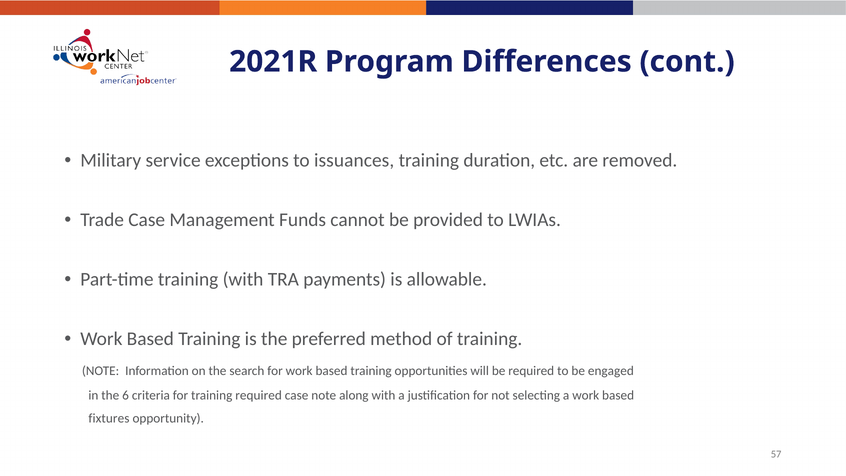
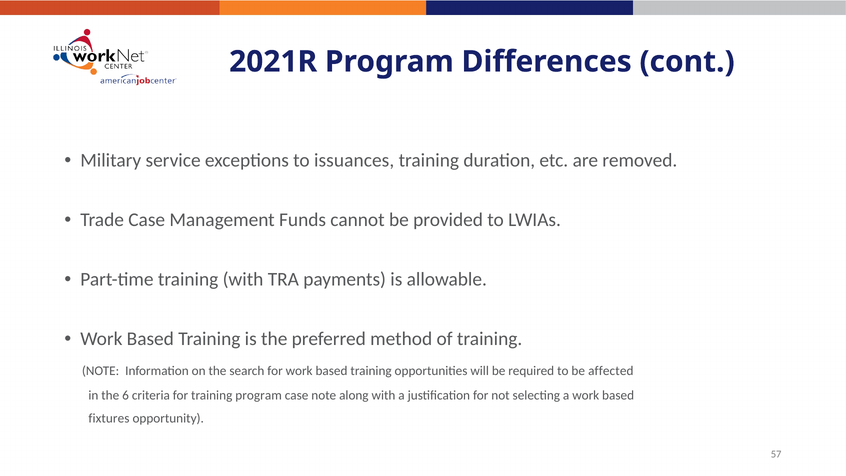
engaged: engaged -> affected (611, 371)
training required: required -> program (259, 395)
